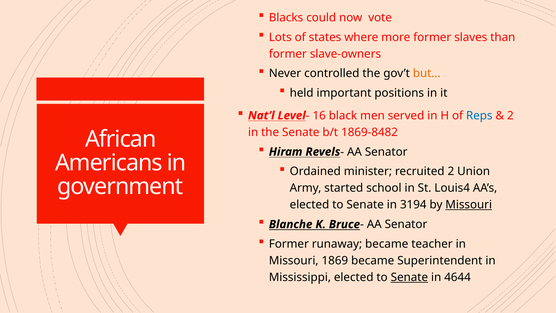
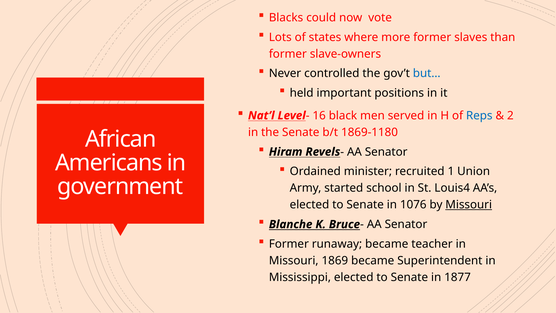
but… colour: orange -> blue (427, 73)
1869-8482: 1869-8482 -> 1869-1180 (370, 132)
recruited 2: 2 -> 1 (451, 171)
3194: 3194 -> 1076 (413, 205)
Senate underline: present -> none (409, 277)
4644: 4644 -> 1877 (458, 277)
